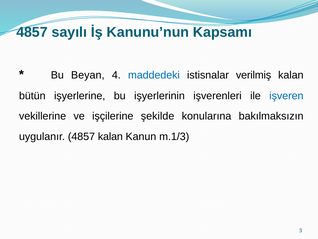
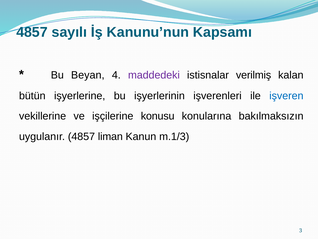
maddedeki colour: blue -> purple (154, 75)
şekilde: şekilde -> konusu (158, 116)
4857 kalan: kalan -> liman (110, 136)
